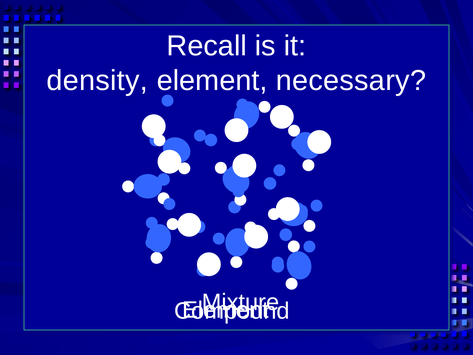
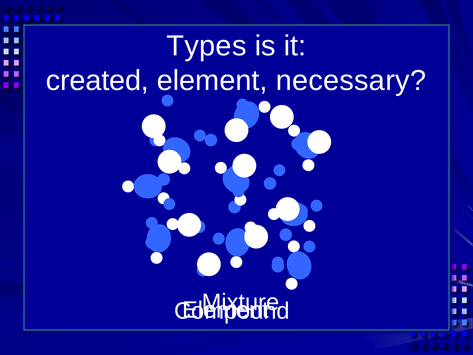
Recall: Recall -> Types (207, 46)
density: density -> created (97, 80)
